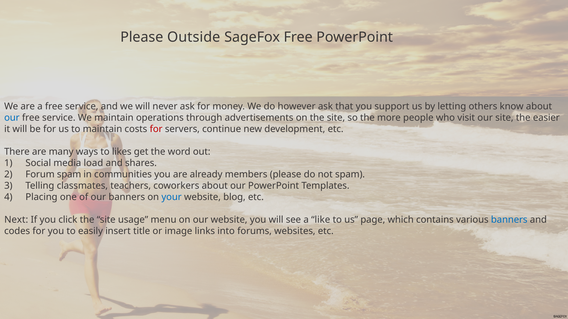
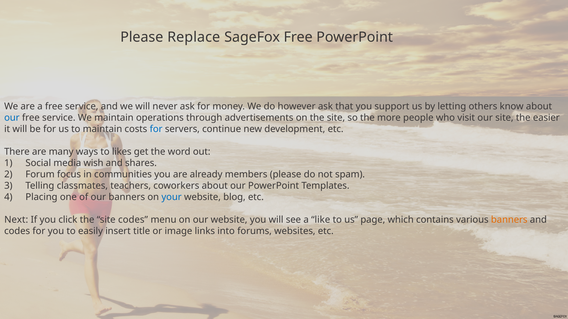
Outside: Outside -> Replace (194, 37)
for colour: red -> blue (156, 129)
load: load -> wish (93, 163)
Forum spam: spam -> focus (69, 175)
site usage: usage -> codes (133, 220)
banners colour: blue -> orange (509, 220)
